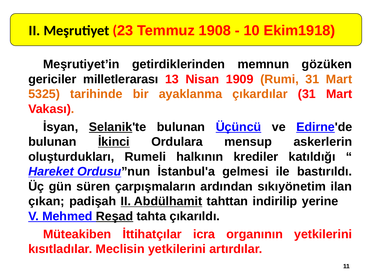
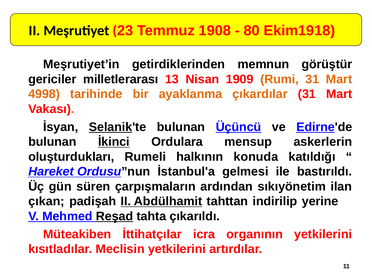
10: 10 -> 80 (252, 31)
gözüken: gözüken -> görüştür (327, 64)
5325: 5325 -> 4998 (44, 94)
krediler: krediler -> konuda (256, 157)
